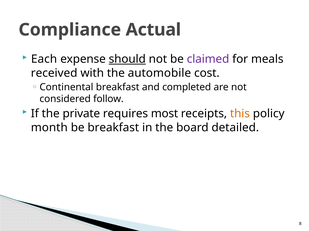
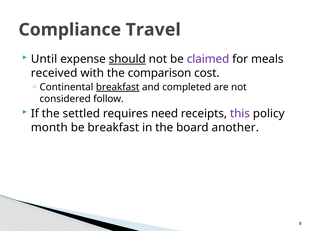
Actual: Actual -> Travel (153, 30)
Each: Each -> Until (44, 59)
automobile: automobile -> comparison (160, 73)
breakfast underline: none -> present (118, 87)
private: private -> settled (81, 114)
most: most -> need (165, 114)
this colour: orange -> purple (240, 114)
detailed: detailed -> another (235, 128)
